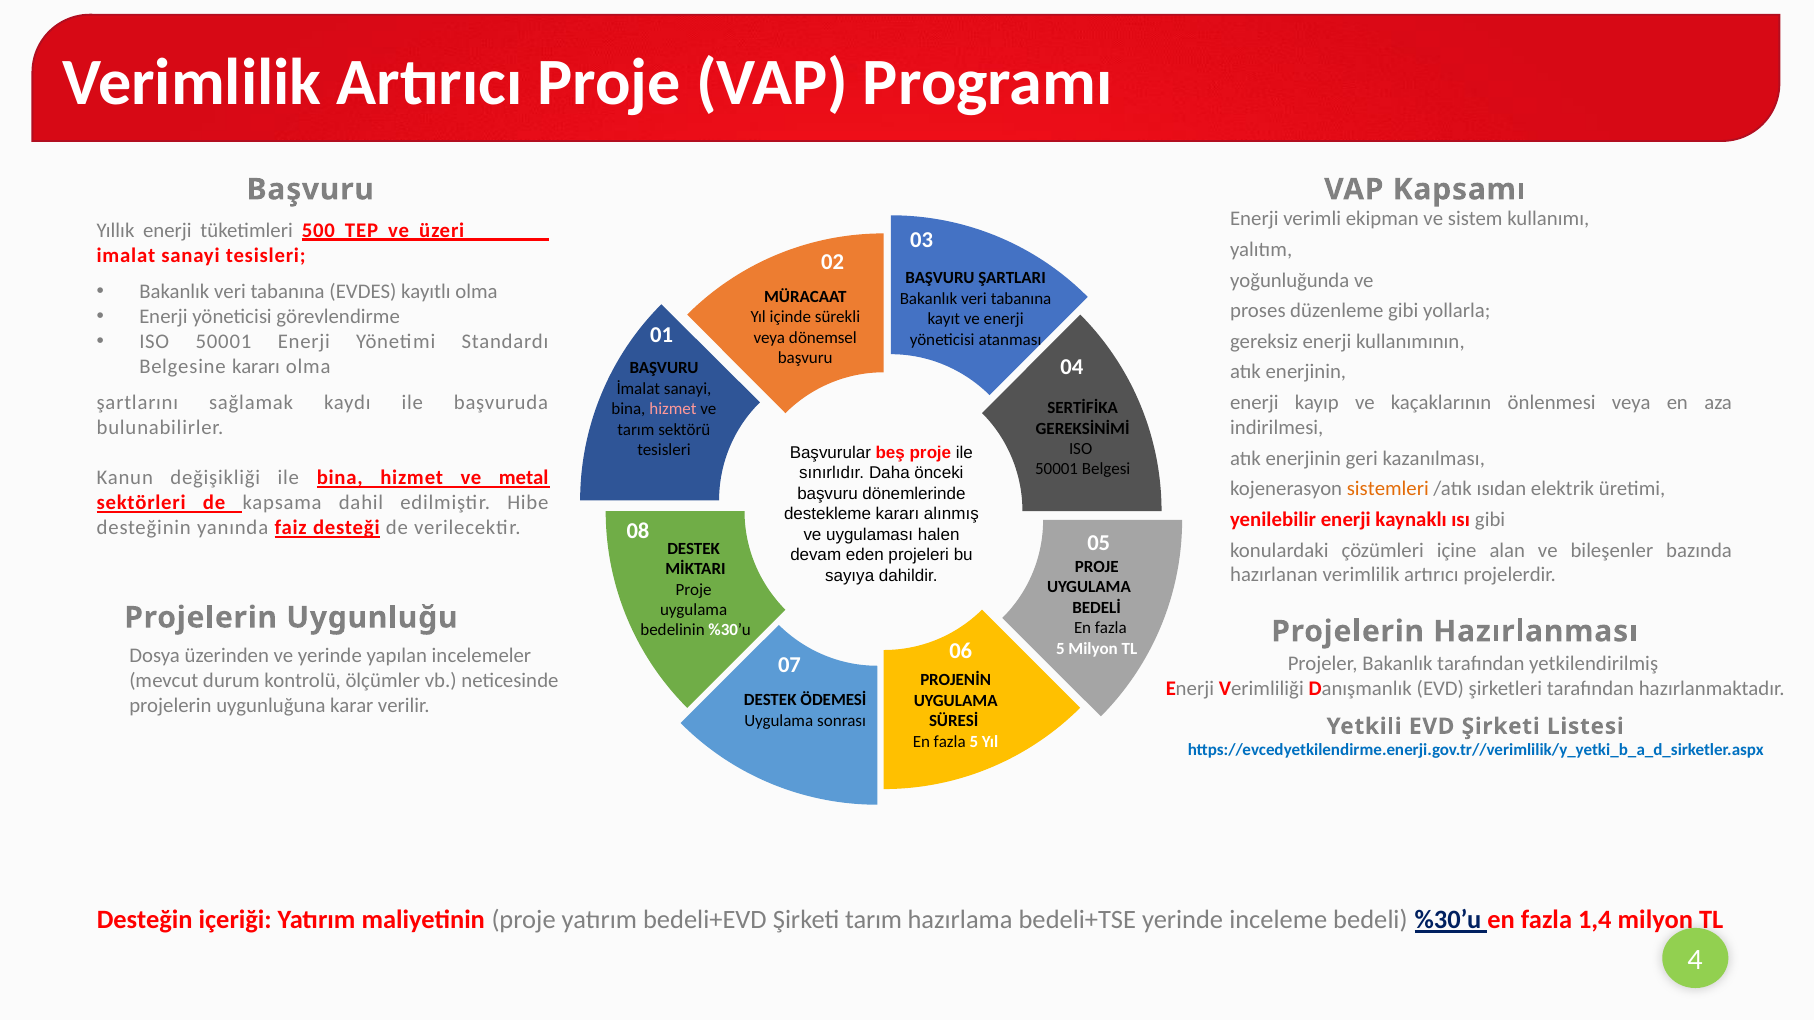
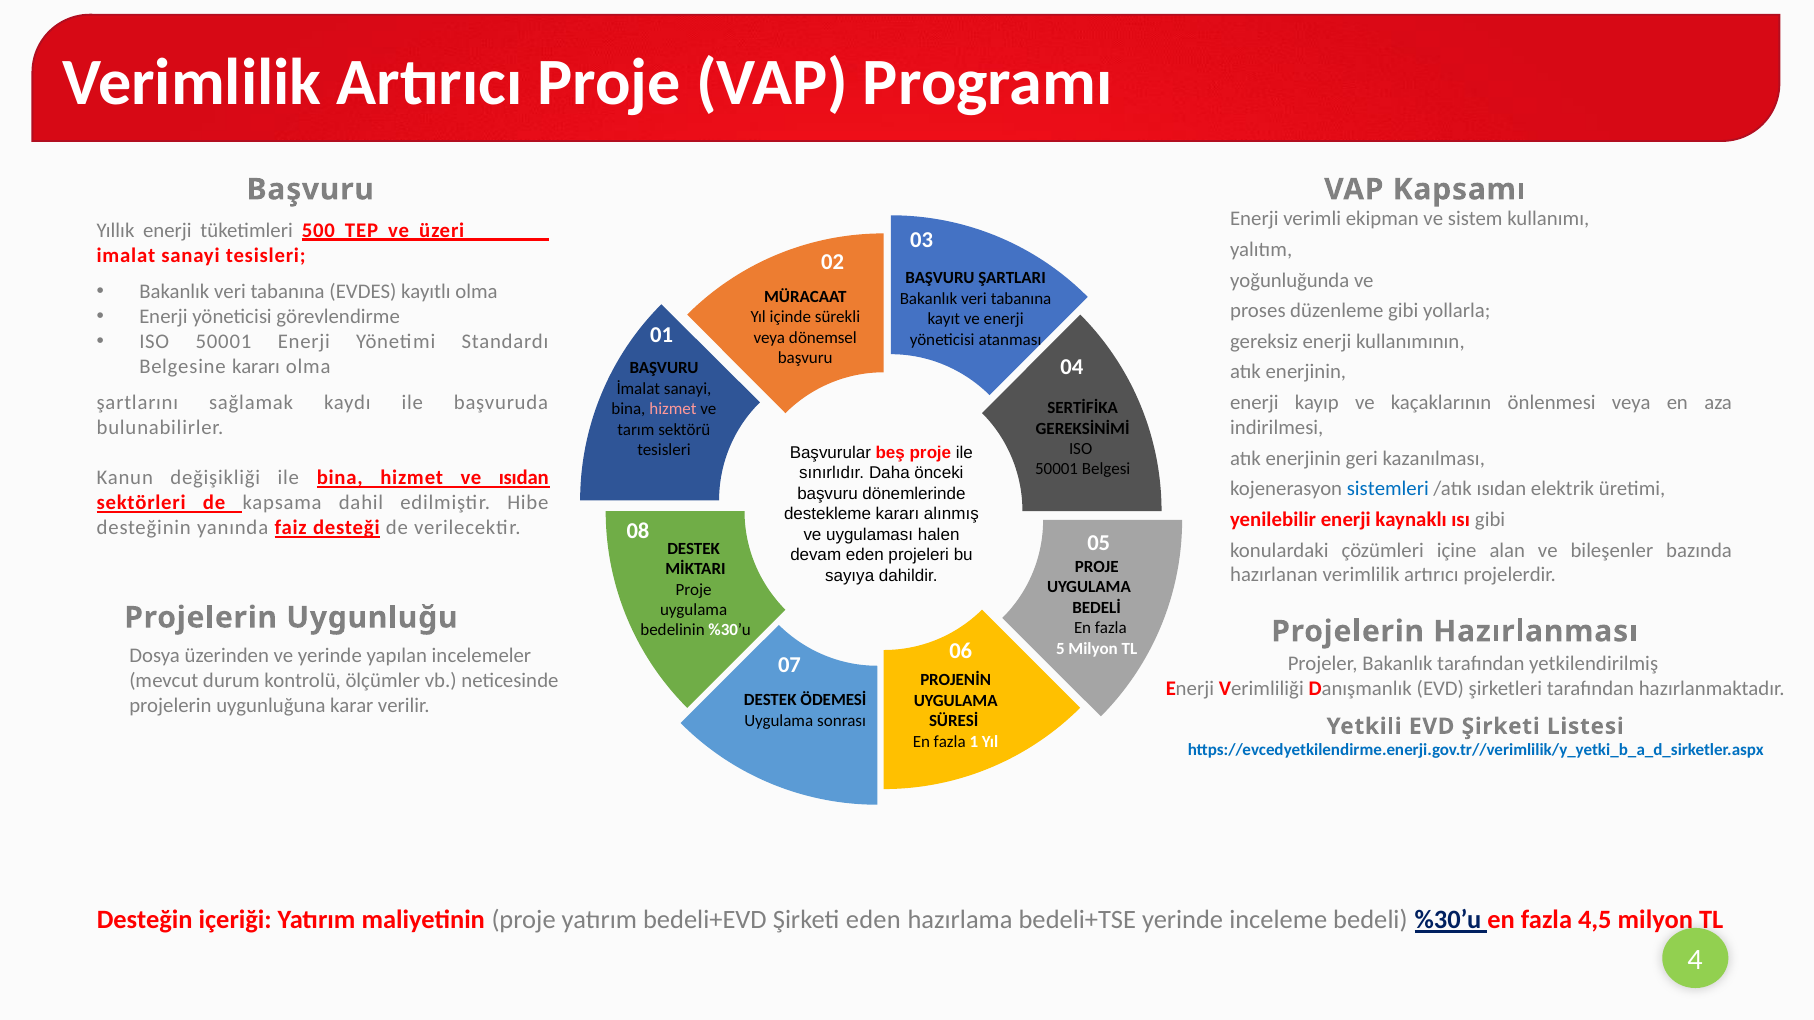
ve metal: metal -> ısıdan (524, 478)
sistemleri colour: orange -> blue (1388, 489)
5: 5 -> 1 (974, 742)
Şirketi tarım: tarım -> eden (873, 920)
1,4: 1,4 -> 4,5 (1595, 920)
